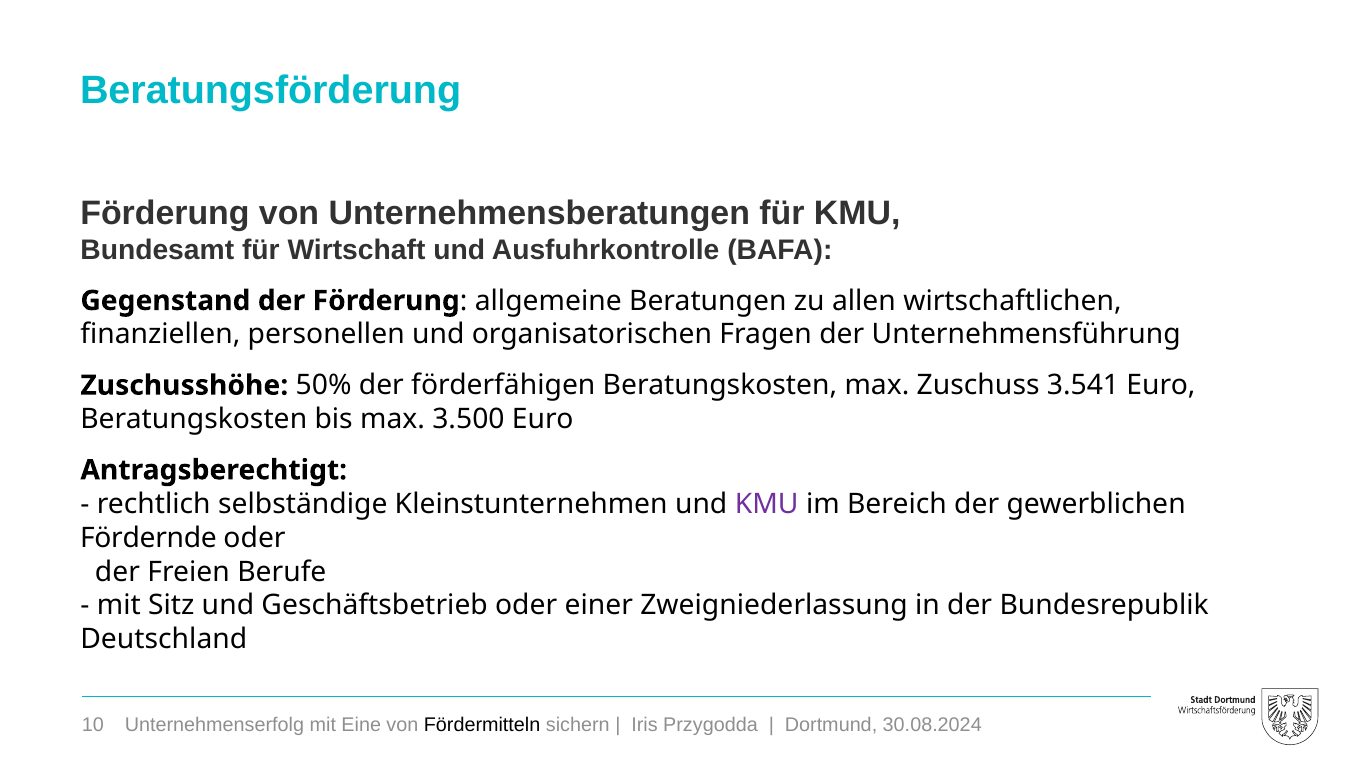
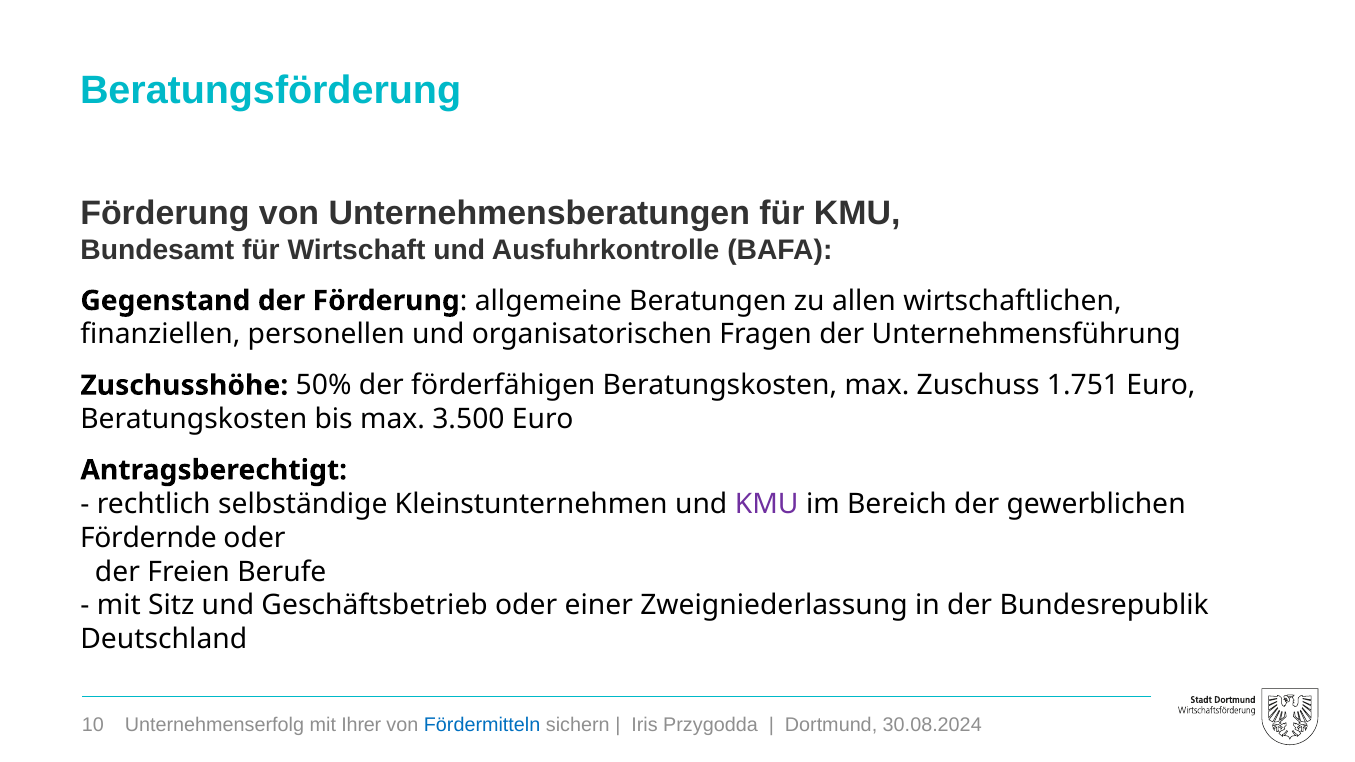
3.541: 3.541 -> 1.751 (1083, 385)
Eine: Eine -> Ihrer (361, 725)
Fördermitteln colour: black -> blue (482, 725)
